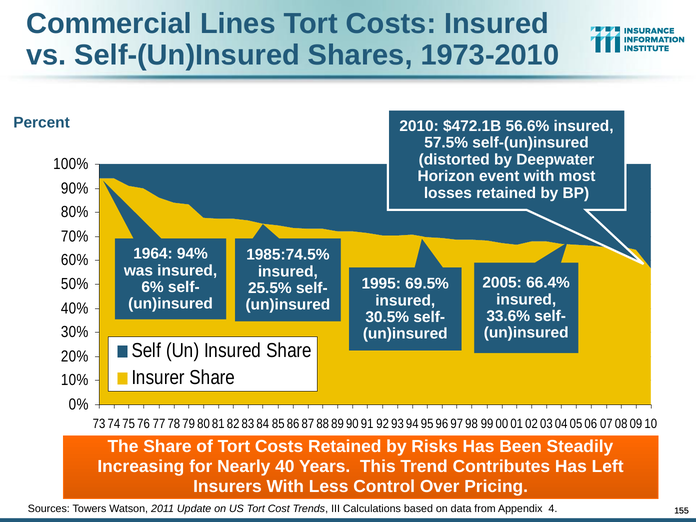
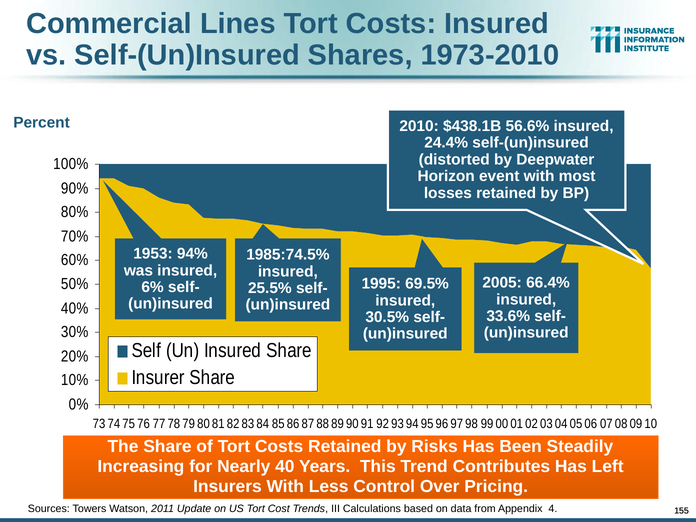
$472.1B: $472.1B -> $438.1B (472, 126)
57.5%: 57.5% -> 24.4% (446, 143)
1964: 1964 -> 1953 (153, 254)
